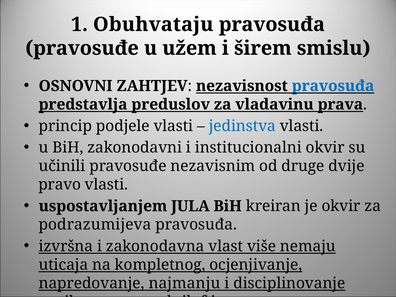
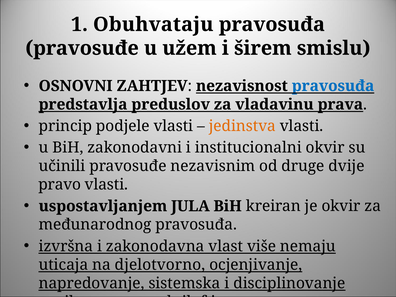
jedinstva colour: blue -> orange (242, 126)
podrazumijeva: podrazumijeva -> međunarodnog (95, 225)
kompletnog: kompletnog -> djelotvorno (160, 265)
najmanju: najmanju -> sistemska (184, 283)
